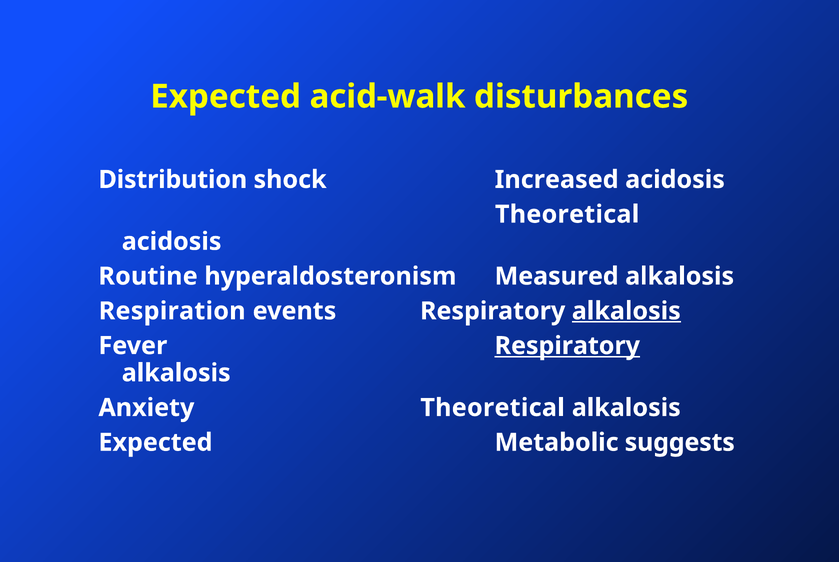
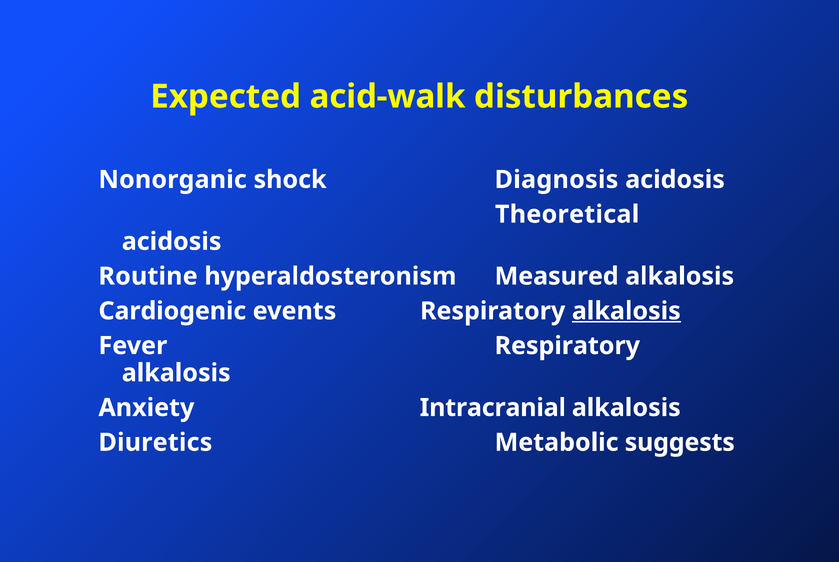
Distribution: Distribution -> Nonorganic (173, 179)
Increased: Increased -> Diagnosis (556, 179)
Respiration: Respiration -> Cardiogenic (172, 311)
Respiratory underline: present -> none (567, 345)
Anxiety Theoretical: Theoretical -> Intracranial (493, 407)
Expected: Expected -> Diuretics (155, 442)
